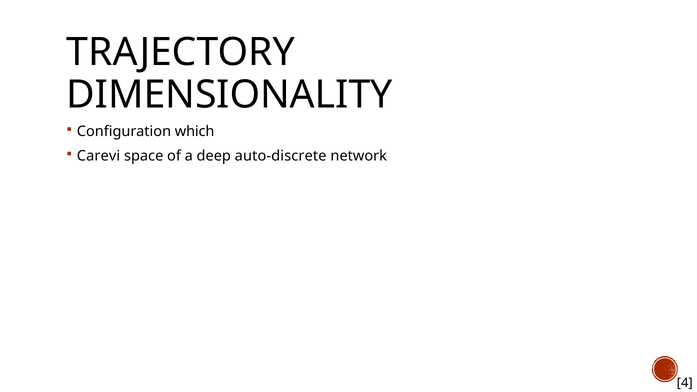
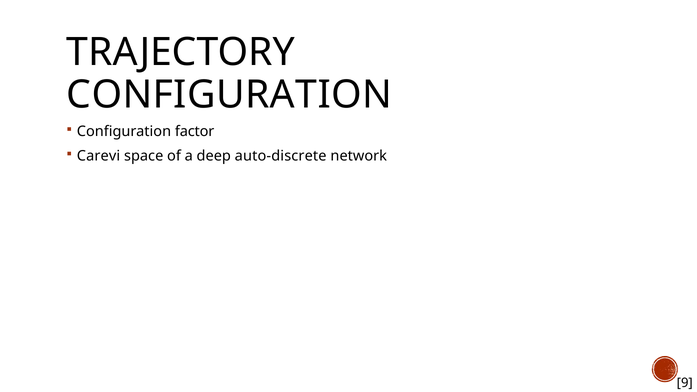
DIMENSIONALITY: DIMENSIONALITY -> CONFIGURATION (229, 95)
which: which -> factor (195, 132)
4: 4 -> 9 (685, 383)
